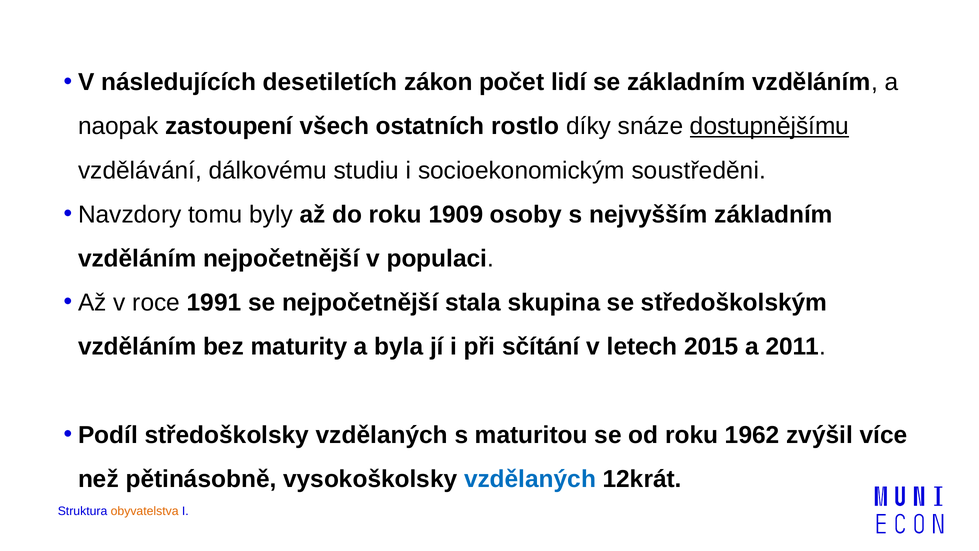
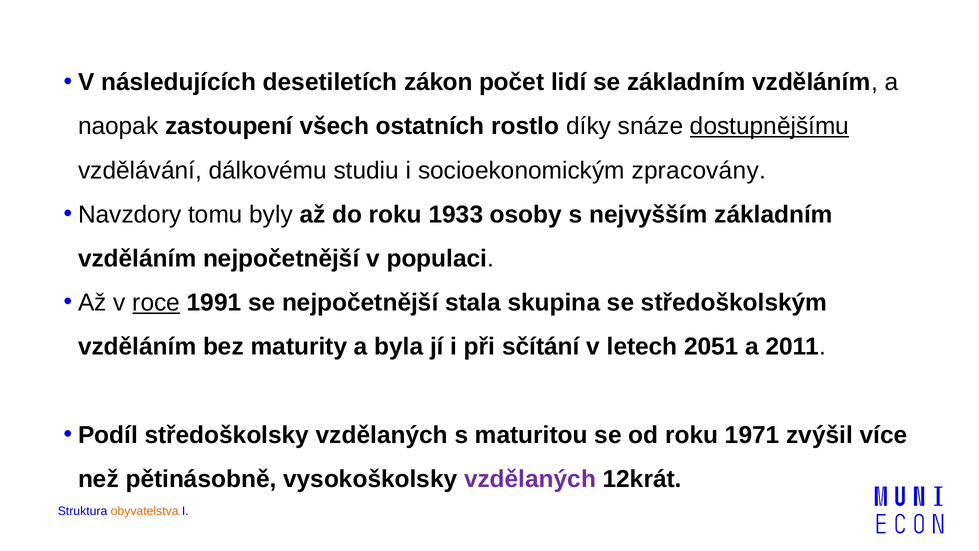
soustředěni: soustředěni -> zpracovány (699, 170)
1909: 1909 -> 1933 (456, 214)
roce underline: none -> present (156, 303)
2015: 2015 -> 2051 (711, 347)
1962: 1962 -> 1971 (752, 435)
vzdělaných colour: blue -> purple (530, 479)
